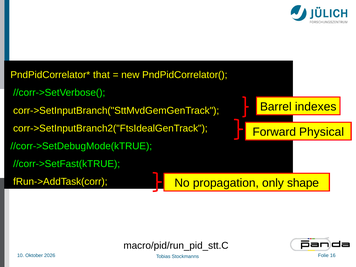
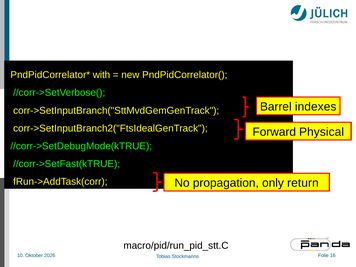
that: that -> with (102, 75)
shape: shape -> return (303, 183)
